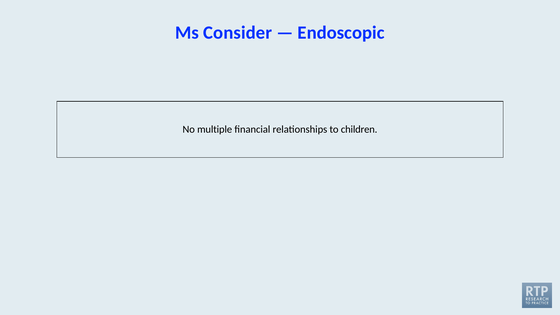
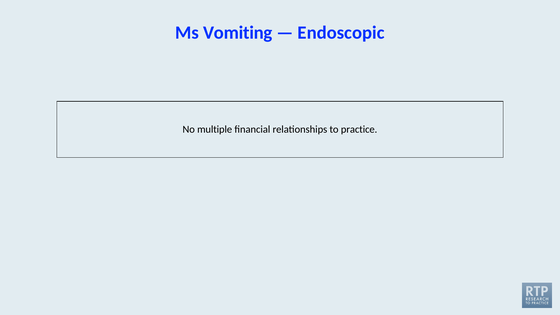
Consider: Consider -> Vomiting (238, 33)
children: children -> practice (359, 130)
